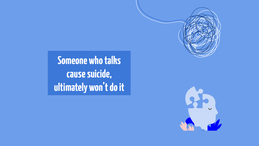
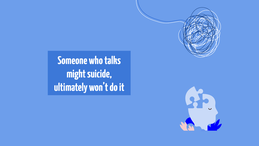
cause: cause -> might (76, 74)
